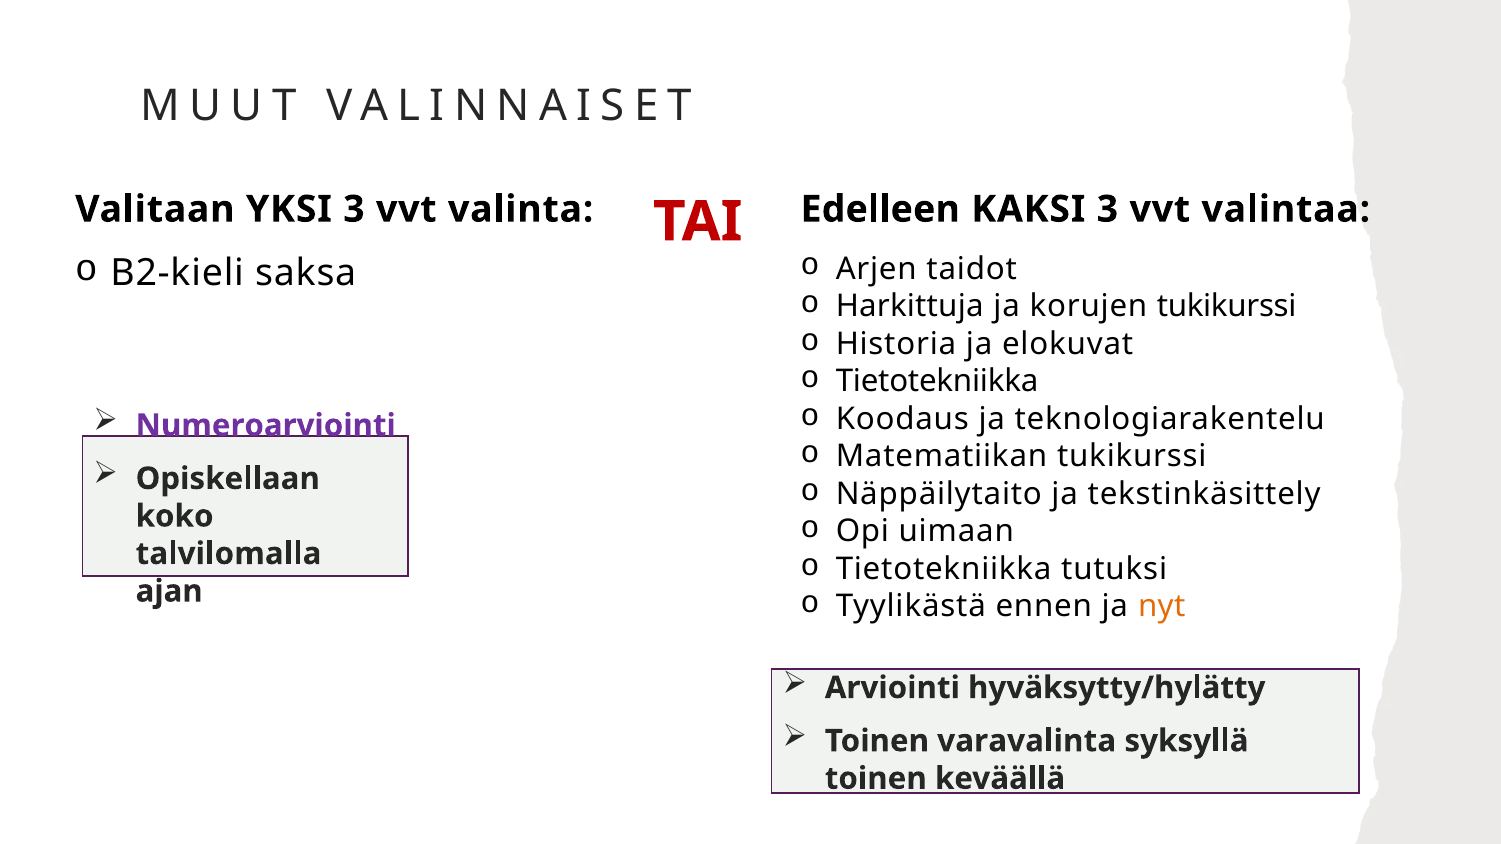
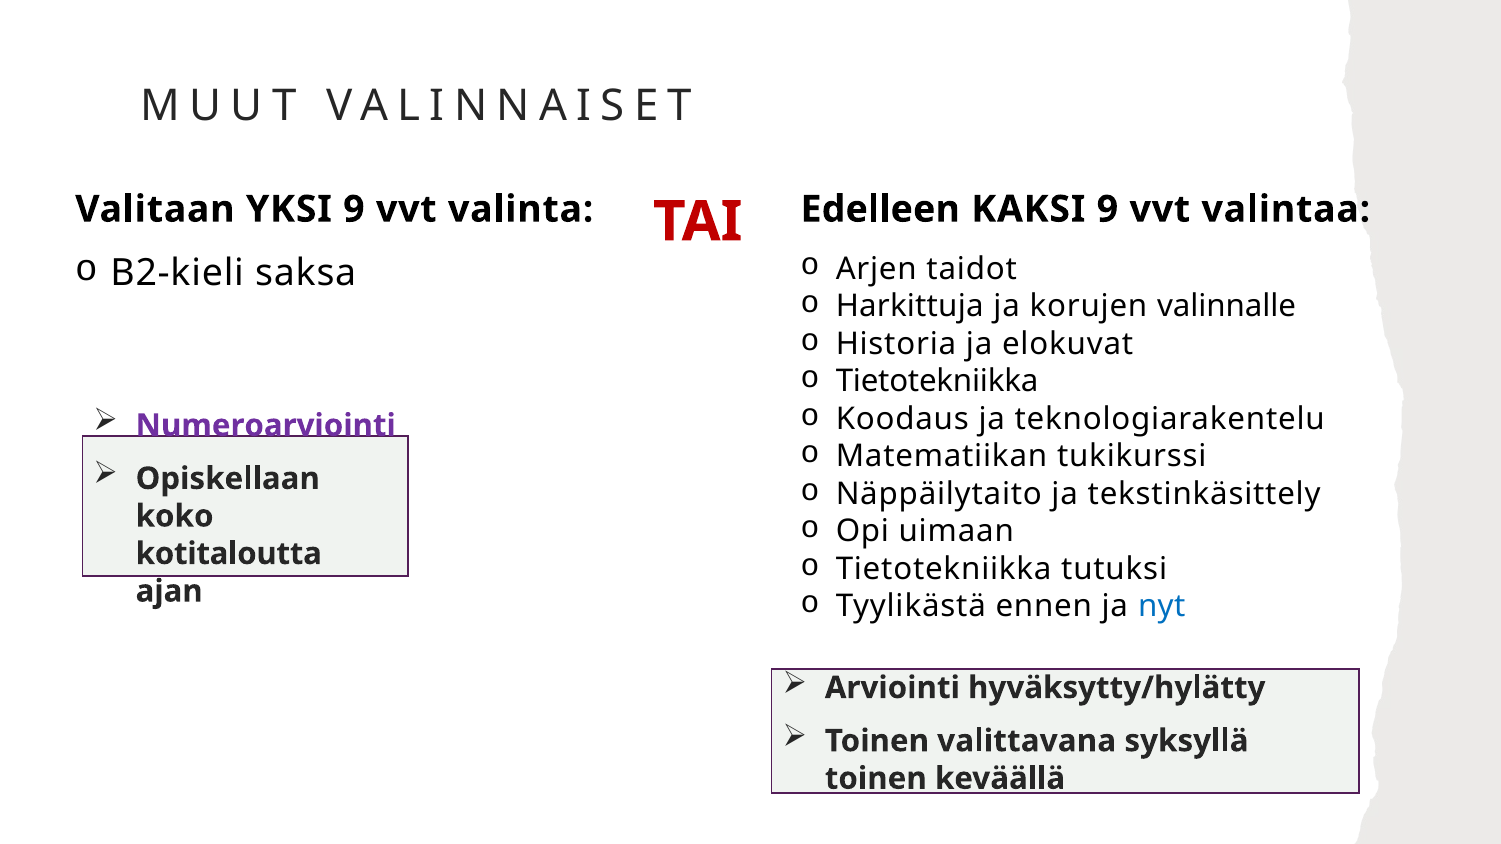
YKSI 3: 3 -> 9 (354, 209)
KAKSI 3: 3 -> 9 (1107, 209)
korujen tukikurssi: tukikurssi -> valinnalle (1227, 307)
talvilomalla: talvilomalla -> kotitaloutta (229, 554)
nyt colour: orange -> blue (1162, 607)
varavalinta: varavalinta -> valittavana (1027, 741)
